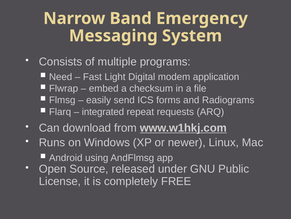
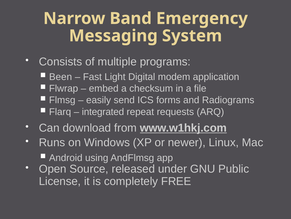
Need: Need -> Been (61, 77)
